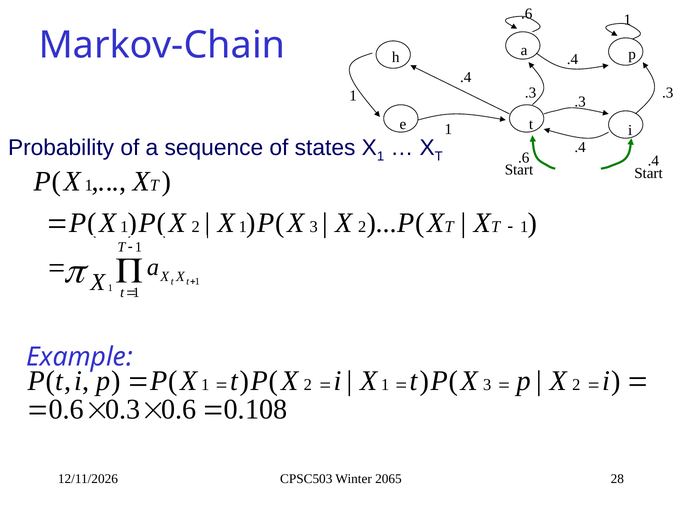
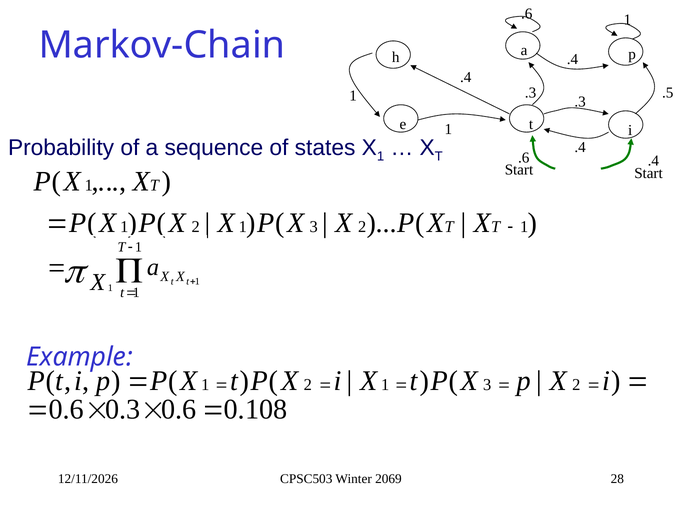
.3: .3 -> .5 (668, 92)
2065: 2065 -> 2069 (388, 478)
